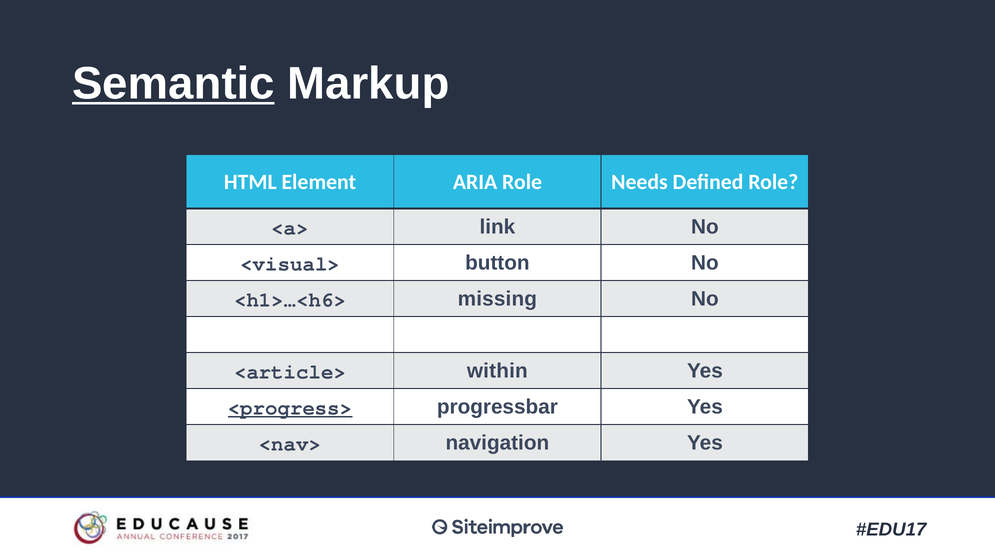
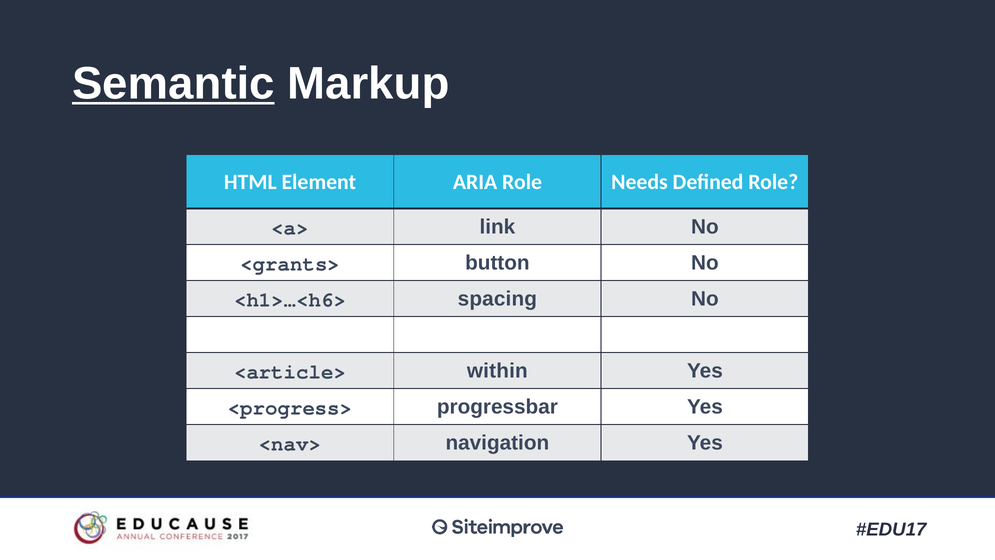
<visual>: <visual> -> <grants> (290, 264)
missing: missing -> spacing (497, 299)
<progress> underline: present -> none (290, 408)
